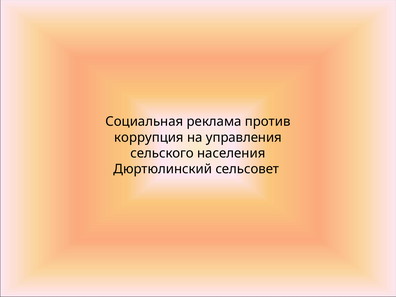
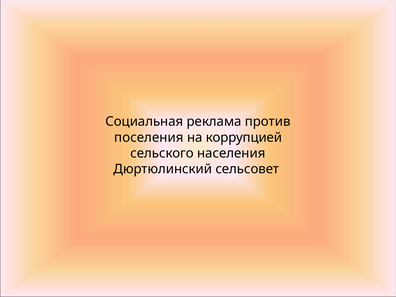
коррупция: коррупция -> поселения (149, 137)
управления: управления -> коррупцией (244, 137)
